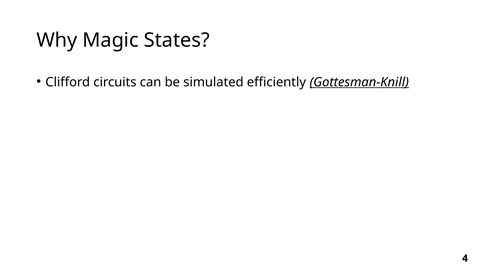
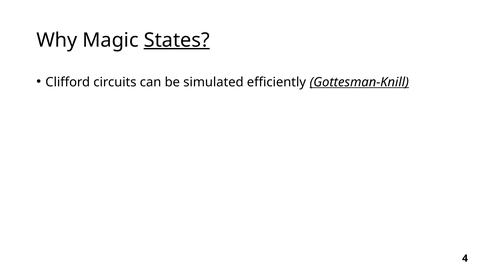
States underline: none -> present (177, 40)
